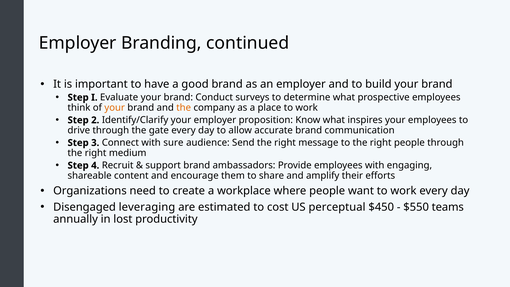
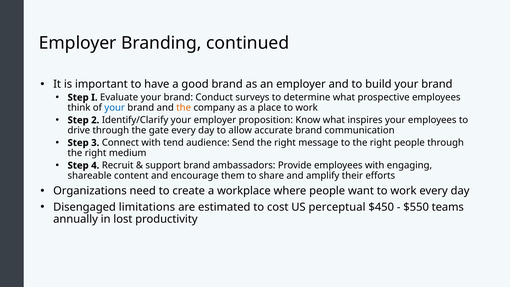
your colour: orange -> blue (115, 108)
sure: sure -> tend (173, 143)
leveraging: leveraging -> limitations (147, 207)
